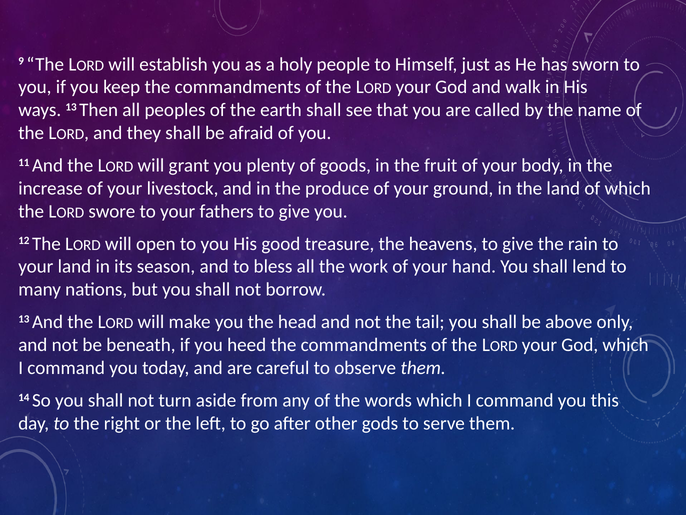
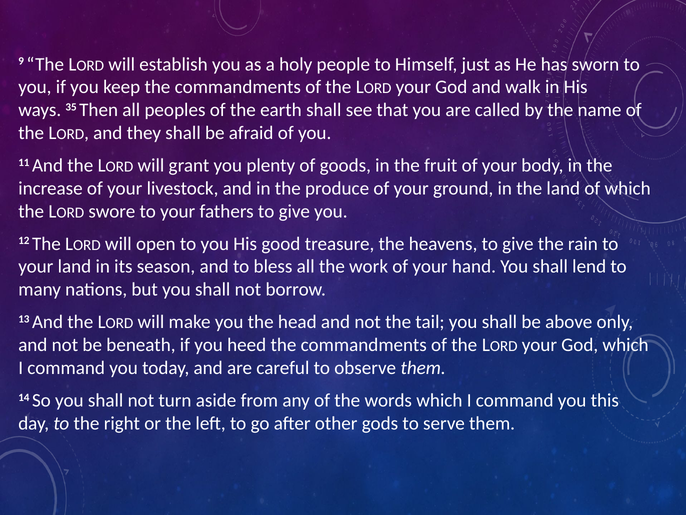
ways 13: 13 -> 35 (71, 107)
